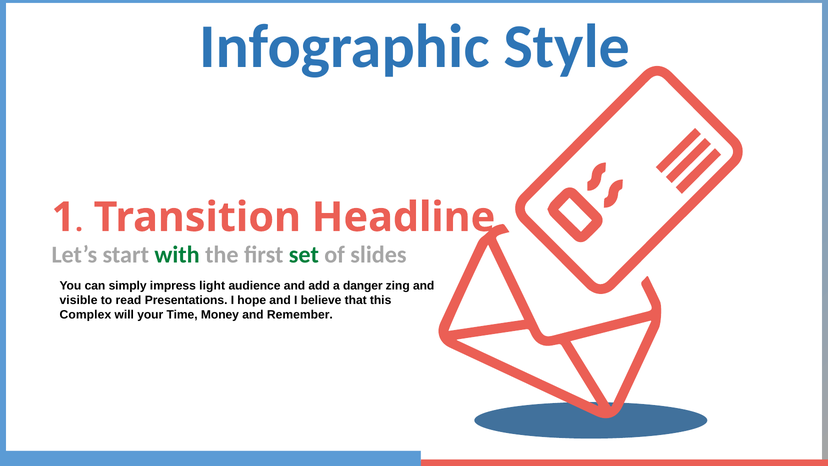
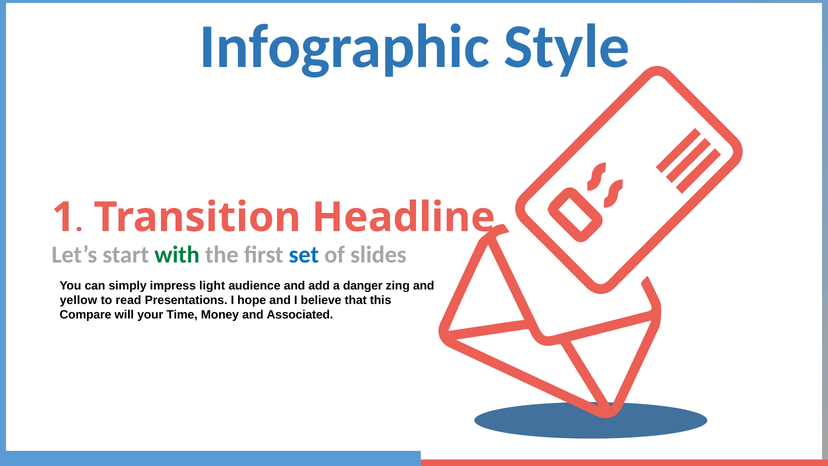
set colour: green -> blue (304, 255)
visible: visible -> yellow (79, 300)
Complex: Complex -> Compare (85, 315)
Remember: Remember -> Associated (300, 315)
